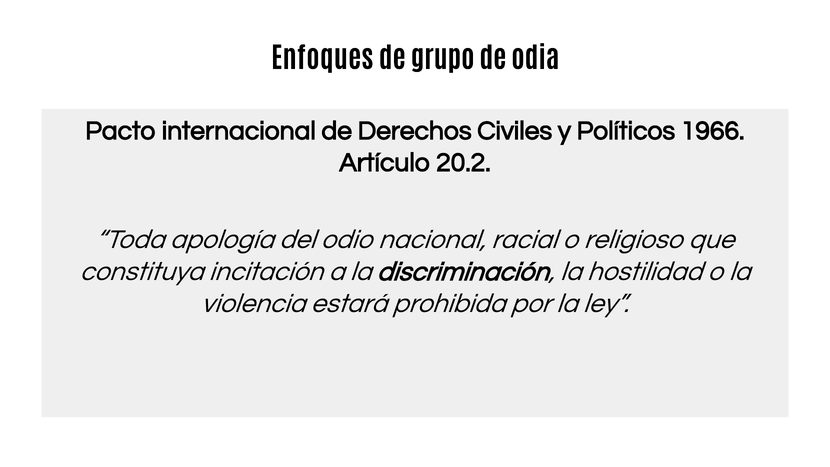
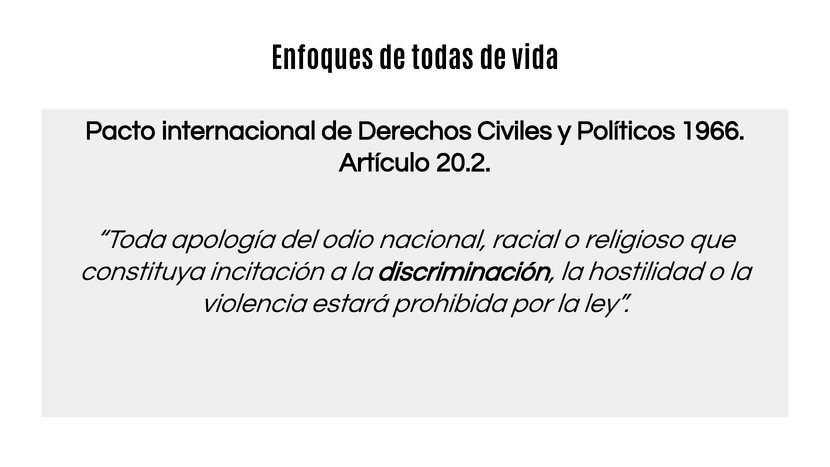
grupo: grupo -> todas (442, 60)
odia: odia -> vida (535, 60)
